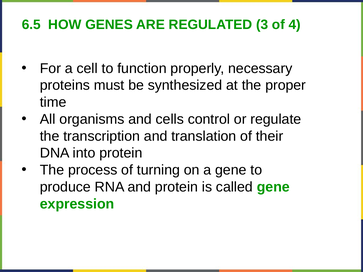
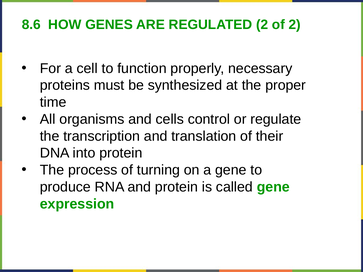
6.5: 6.5 -> 8.6 (31, 25)
REGULATED 3: 3 -> 2 (262, 25)
of 4: 4 -> 2 (295, 25)
